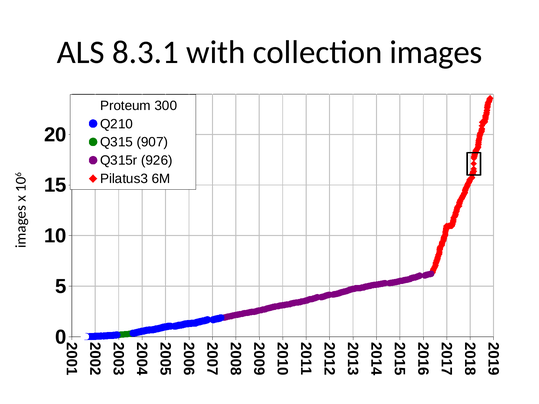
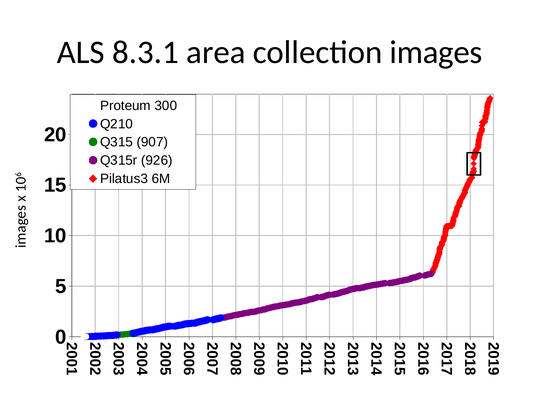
with: with -> area (216, 52)
